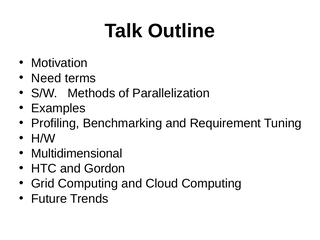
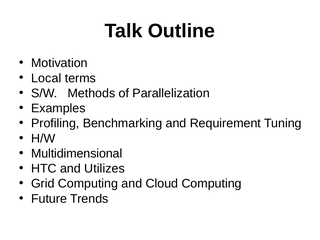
Need: Need -> Local (46, 78)
Gordon: Gordon -> Utilizes (105, 169)
